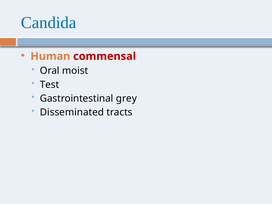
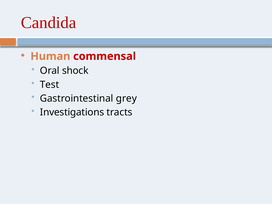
Candida colour: blue -> red (49, 23)
moist: moist -> shock (75, 71)
Disseminated: Disseminated -> Investigations (72, 112)
